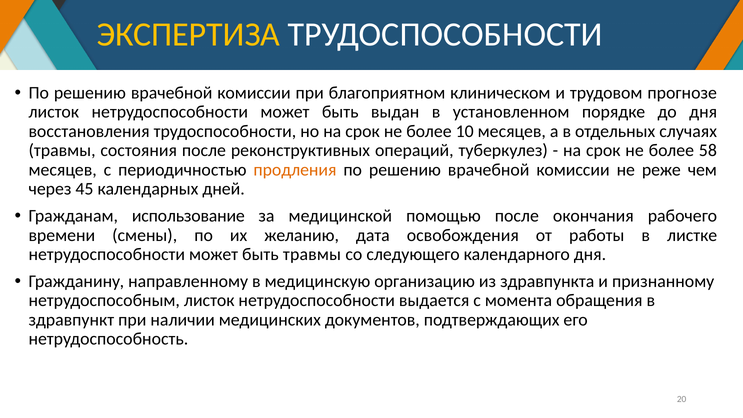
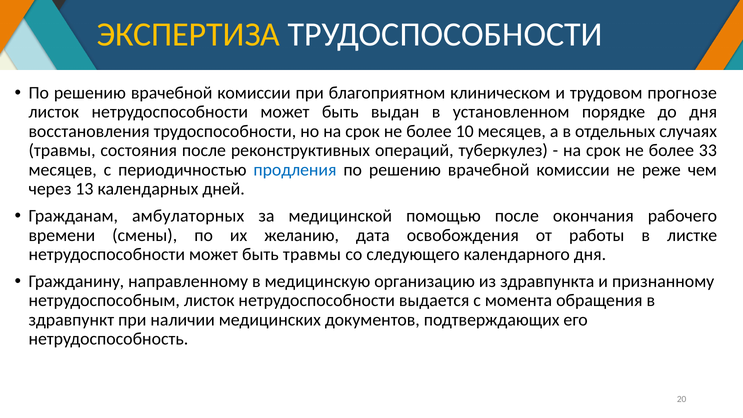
58: 58 -> 33 (708, 150)
продления colour: orange -> blue (295, 170)
45: 45 -> 13 (84, 189)
использование: использование -> амбулаторных (188, 216)
